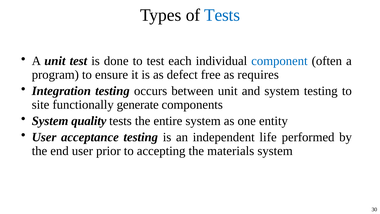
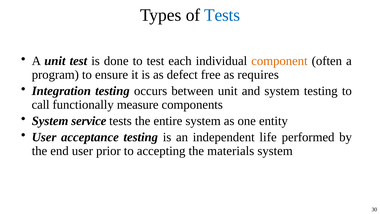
component colour: blue -> orange (279, 61)
site: site -> call (41, 105)
generate: generate -> measure (138, 105)
quality: quality -> service (89, 121)
